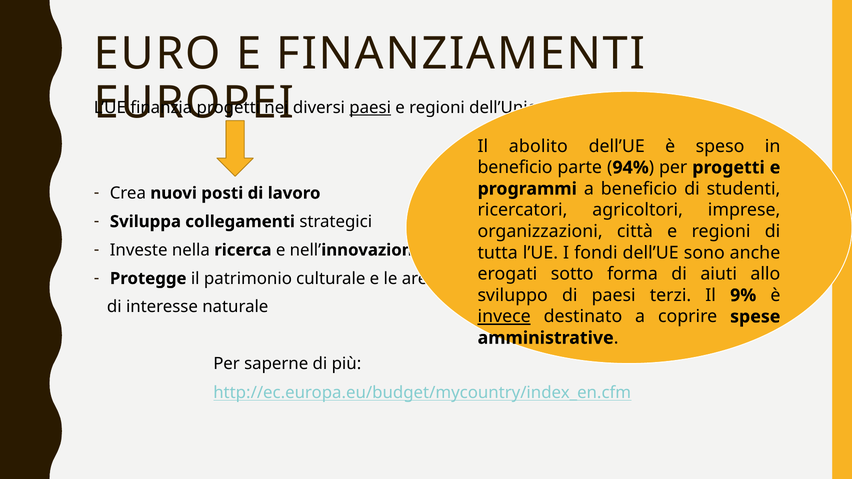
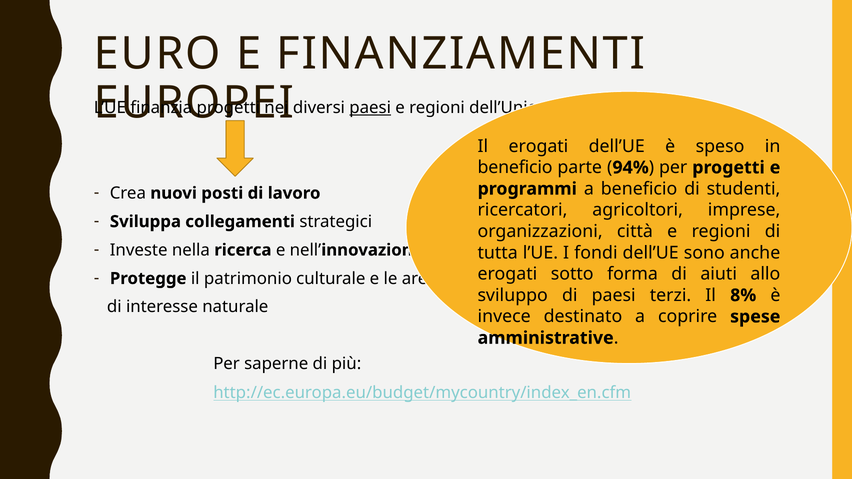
Il abolito: abolito -> erogati (538, 146)
9%: 9% -> 8% (743, 295)
invece underline: present -> none (504, 317)
